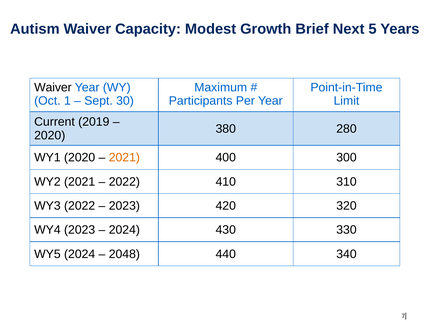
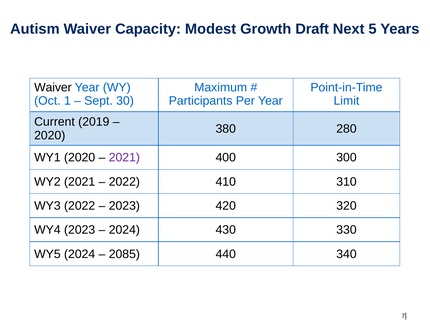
Brief: Brief -> Draft (312, 29)
2021 colour: orange -> purple (124, 158)
2048: 2048 -> 2085 (124, 254)
